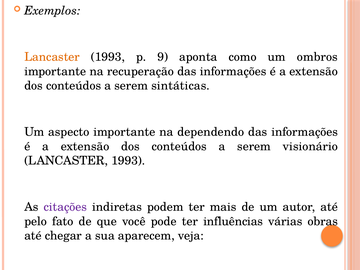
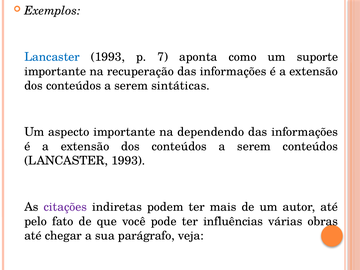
Lancaster colour: orange -> blue (52, 57)
9: 9 -> 7 (163, 57)
ombros: ombros -> suporte (317, 57)
serem visionário: visionário -> conteúdos (310, 146)
aparecem: aparecem -> parágrafo (146, 236)
